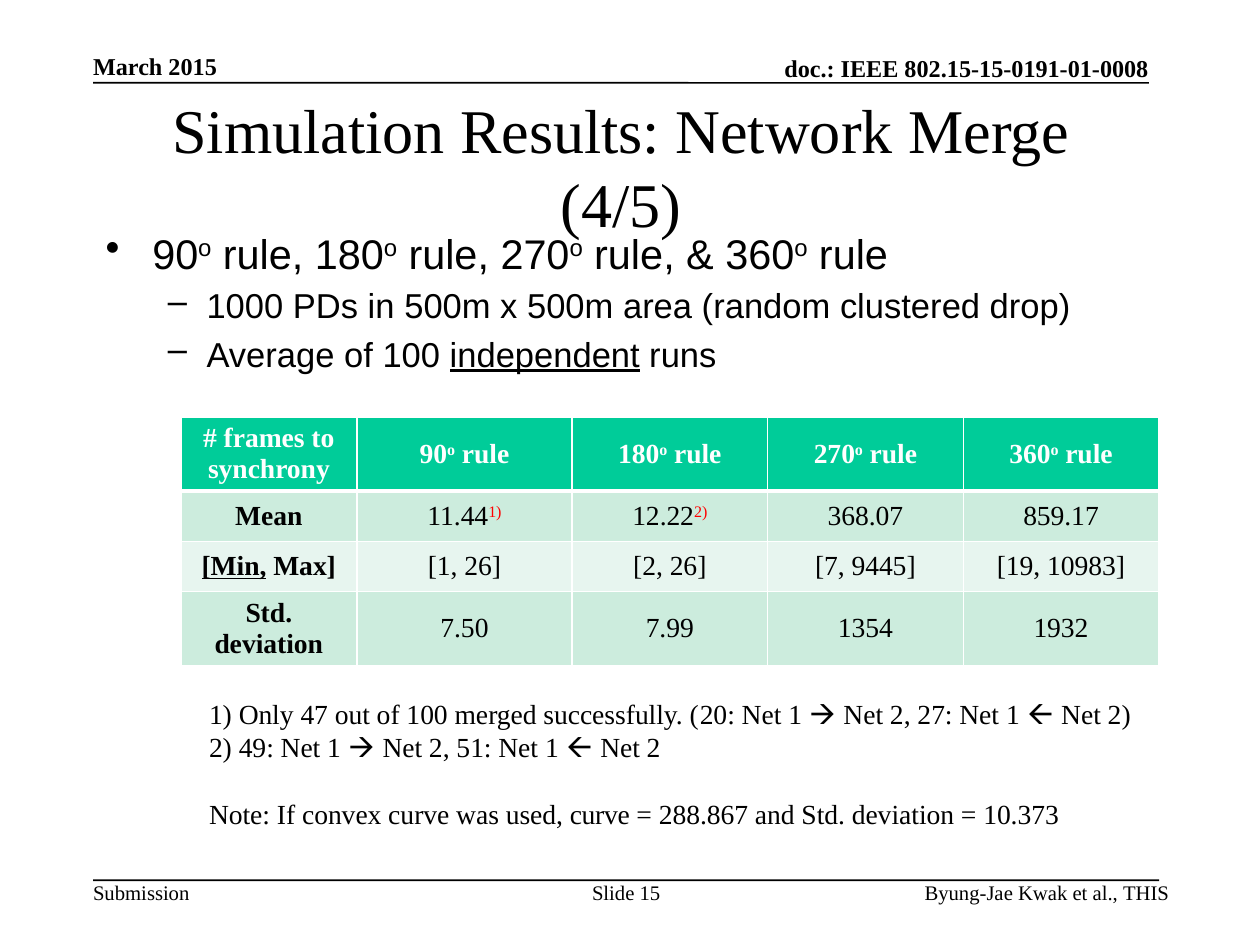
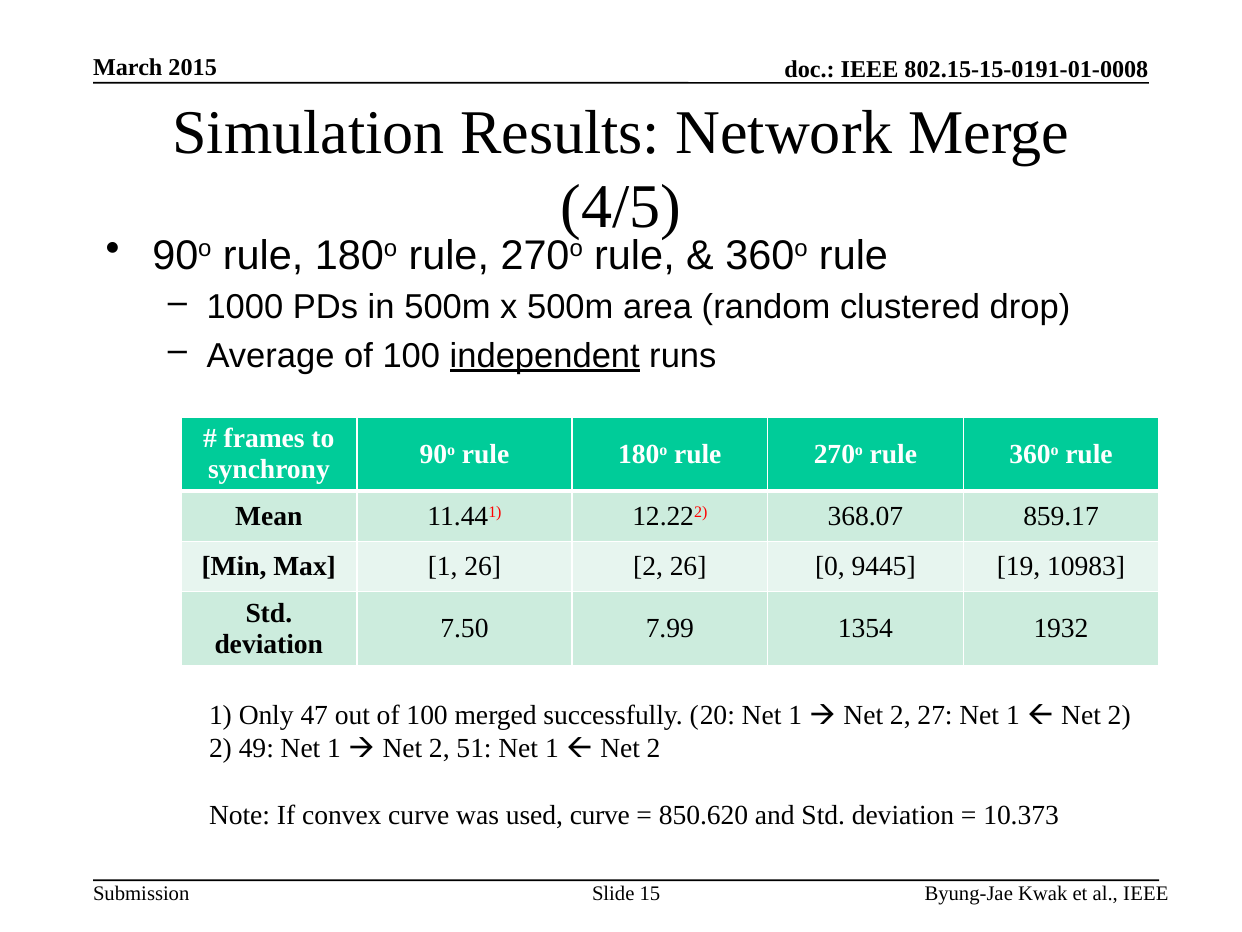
Min underline: present -> none (234, 566)
7: 7 -> 0 (830, 566)
288.867: 288.867 -> 850.620 (703, 815)
al THIS: THIS -> IEEE (1146, 893)
